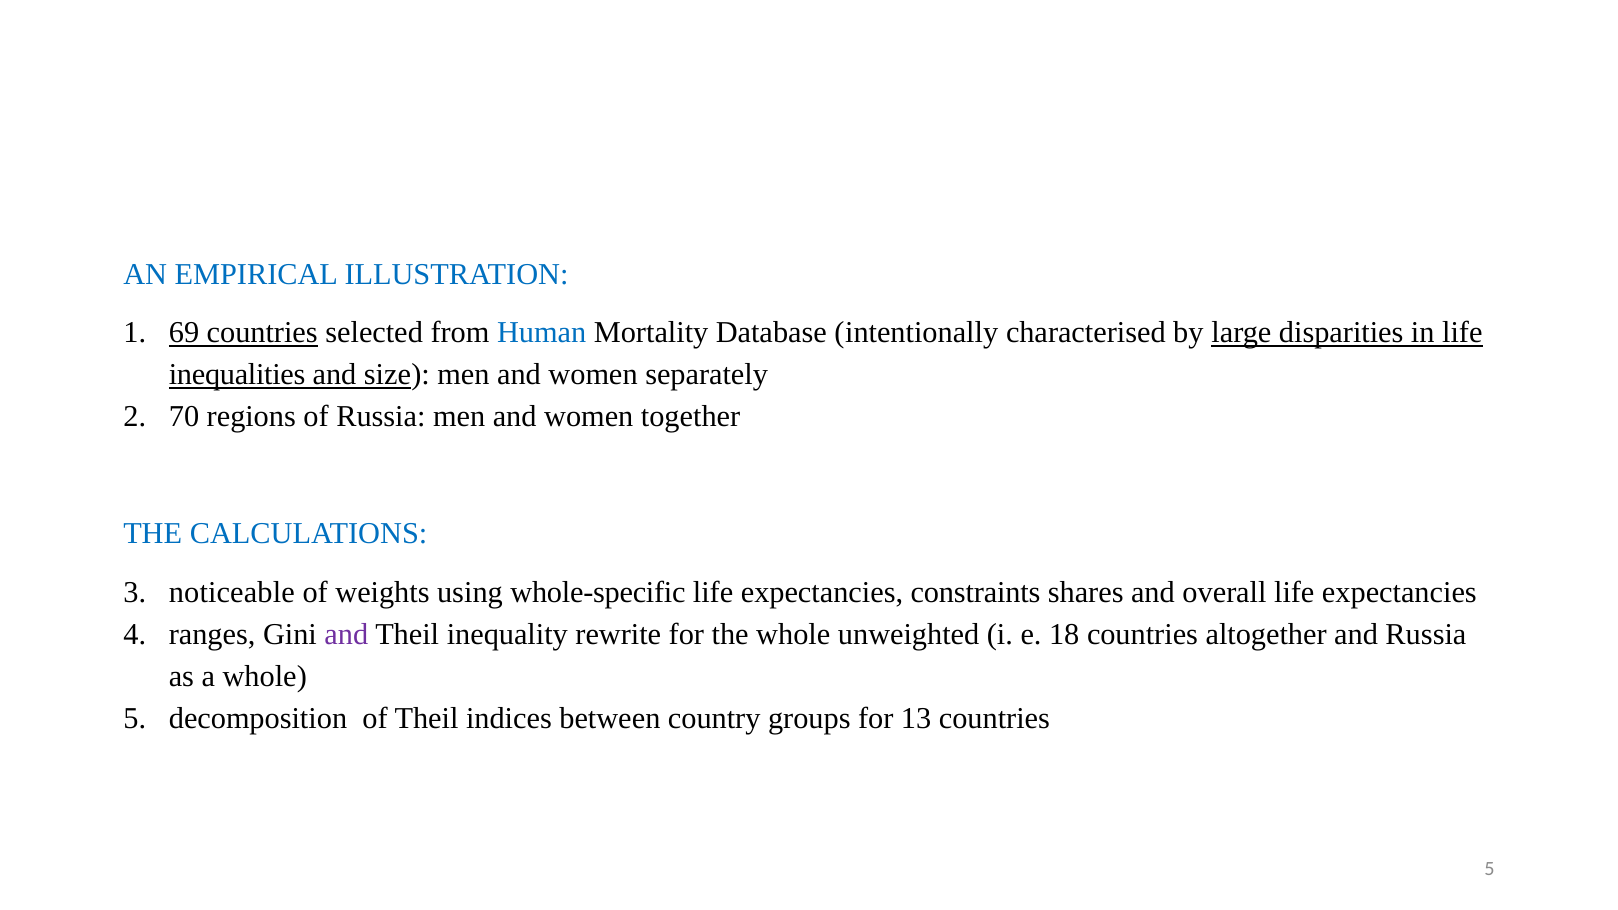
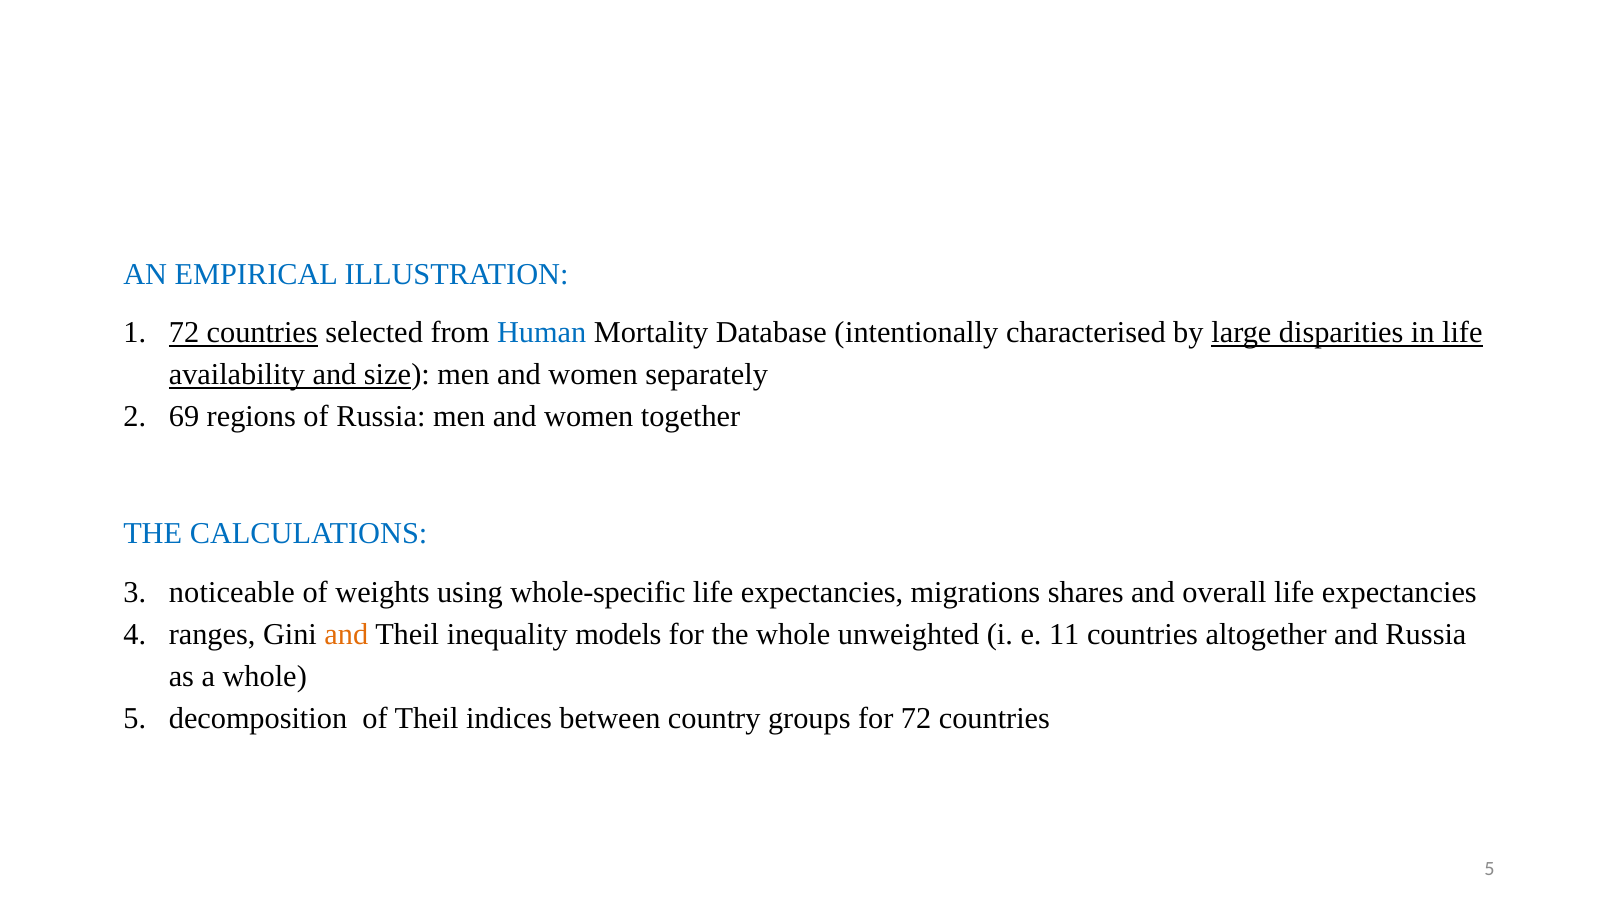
69: 69 -> 72 (184, 333)
inequalities: inequalities -> availability (237, 375)
70: 70 -> 69 (184, 417)
constraints: constraints -> migrations (975, 593)
and colour: purple -> orange (346, 635)
rewrite: rewrite -> models (618, 635)
18: 18 -> 11 (1064, 635)
for 13: 13 -> 72 (916, 718)
